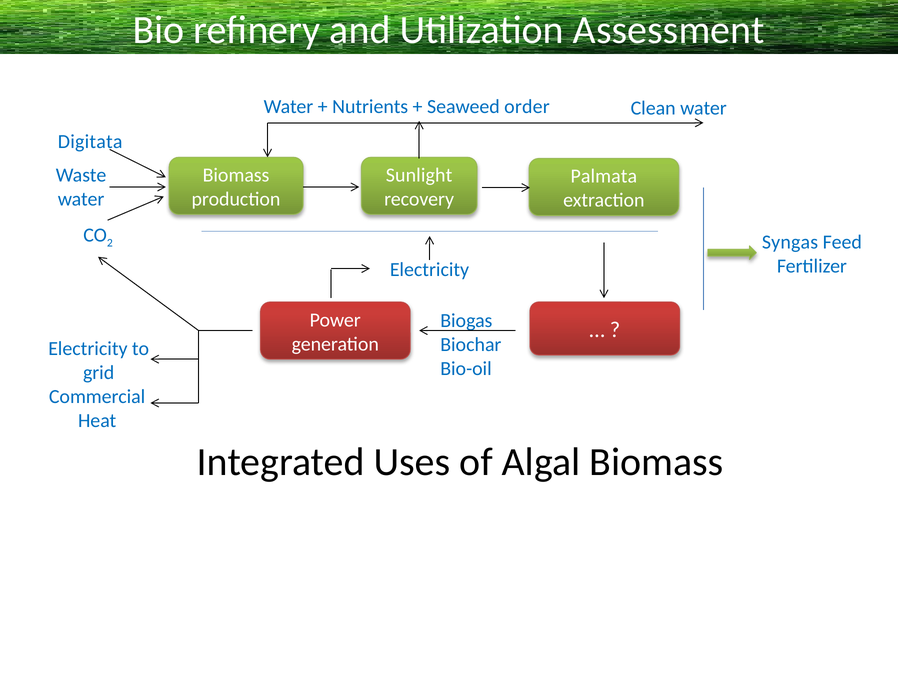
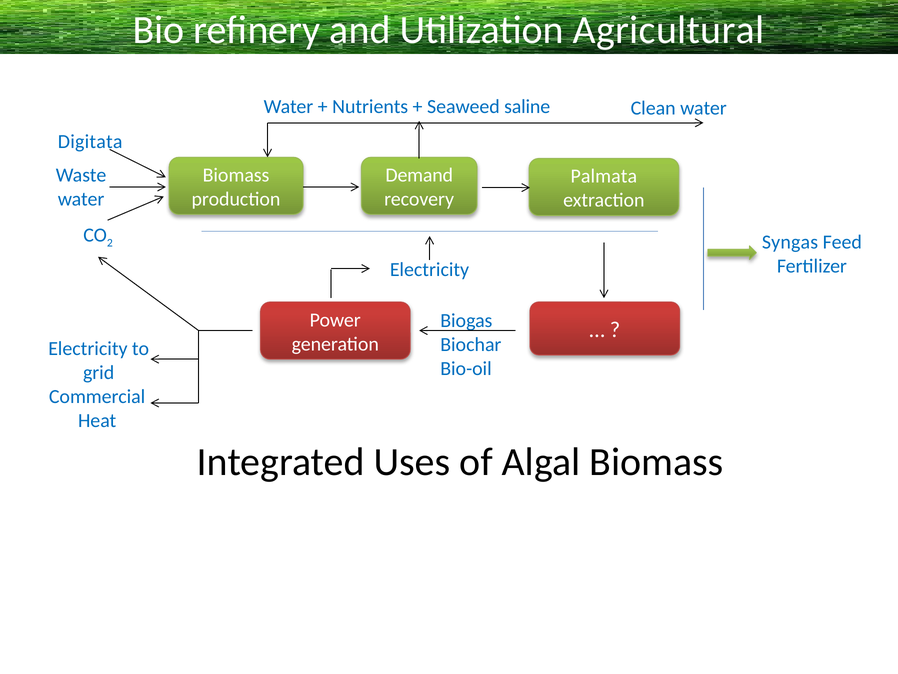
Assessment: Assessment -> Agricultural (669, 30)
order: order -> saline (527, 107)
Sunlight: Sunlight -> Demand (419, 175)
